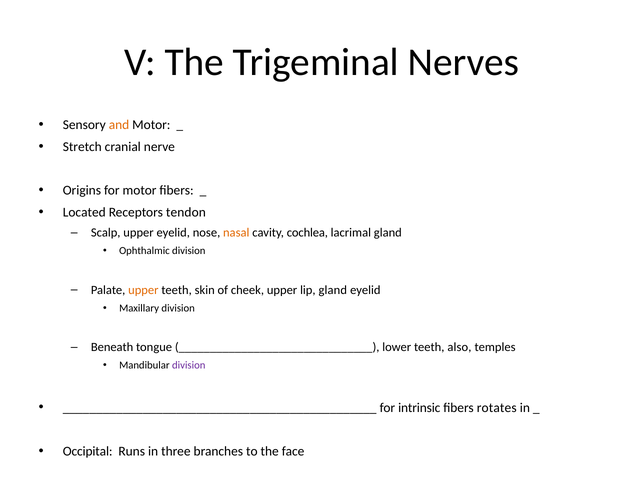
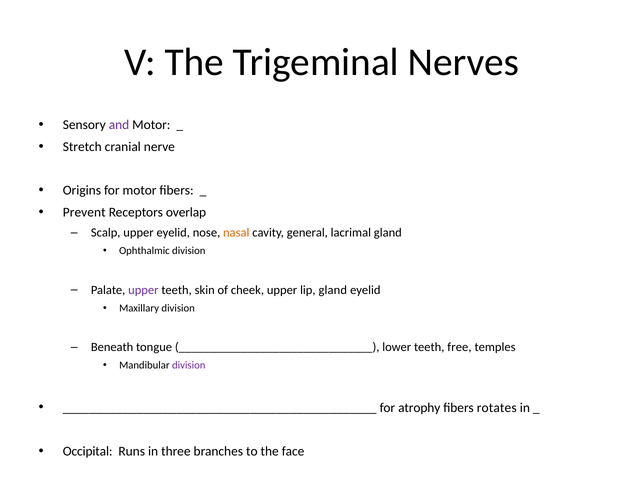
and colour: orange -> purple (119, 125)
Located: Located -> Prevent (84, 212)
tendon: tendon -> overlap (186, 212)
cochlea: cochlea -> general (307, 233)
upper colour: orange -> purple (143, 290)
also: also -> free (459, 347)
intrinsic: intrinsic -> atrophy (419, 408)
